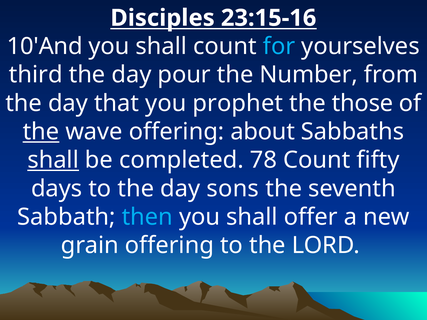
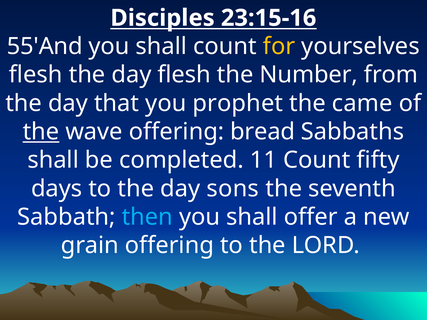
10'And: 10'And -> 55'And (45, 46)
for colour: light blue -> yellow (279, 46)
third: third -> flesh (36, 75)
day pour: pour -> flesh (184, 75)
those: those -> came (362, 103)
about: about -> bread (263, 132)
shall underline: present -> none (53, 160)
78: 78 -> 11 (263, 160)
